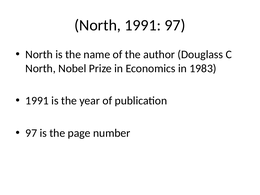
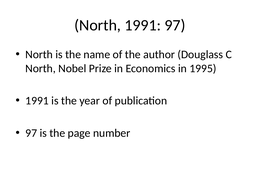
1983: 1983 -> 1995 (203, 68)
